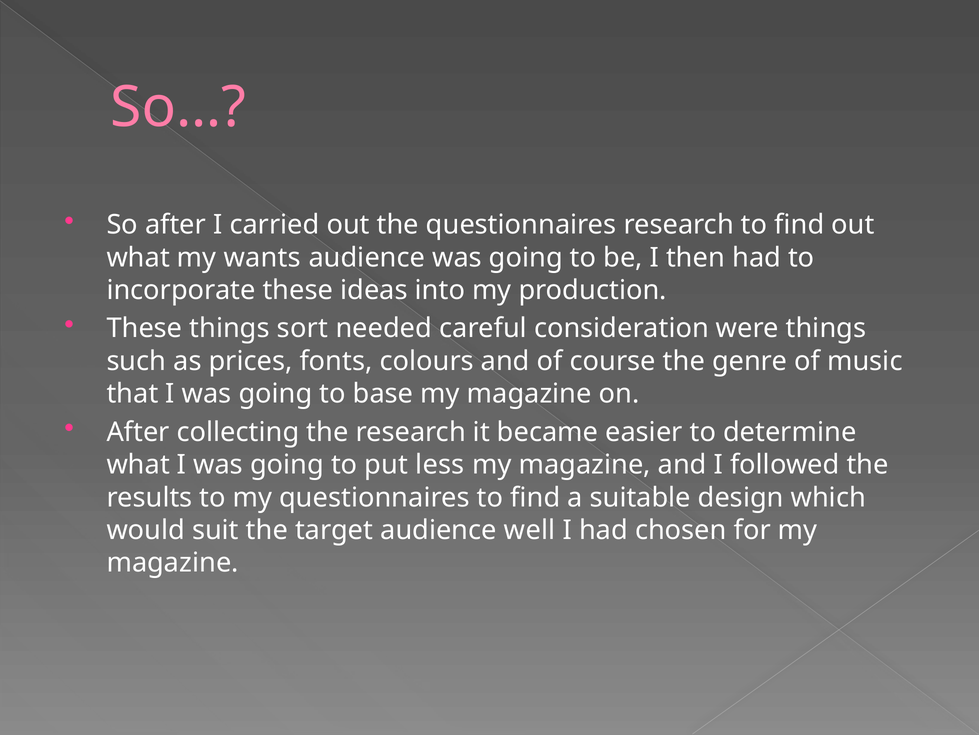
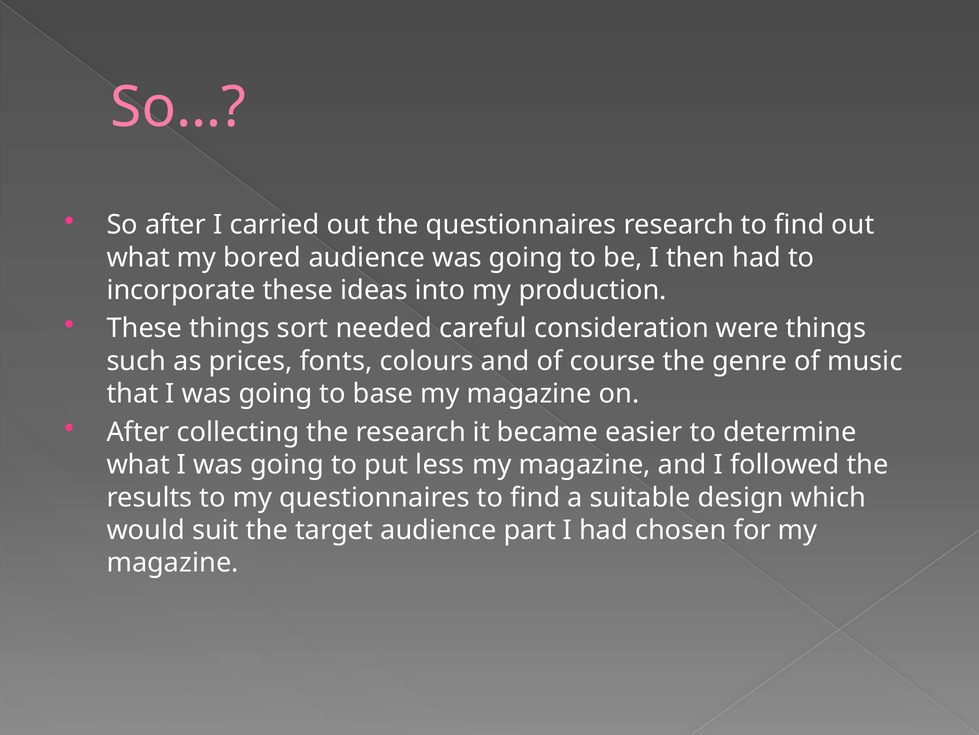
wants: wants -> bored (262, 257)
well: well -> part (530, 530)
